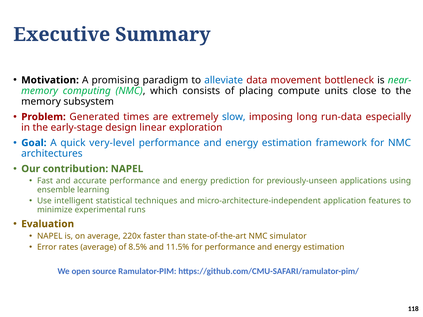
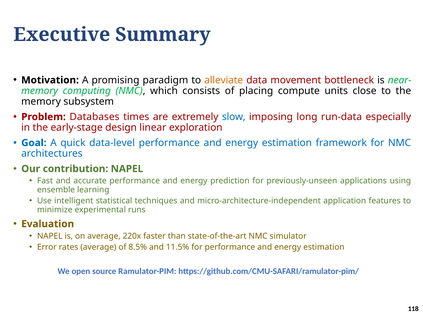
alleviate colour: blue -> orange (224, 80)
Generated: Generated -> Databases (95, 117)
very-level: very-level -> data-level (112, 143)
